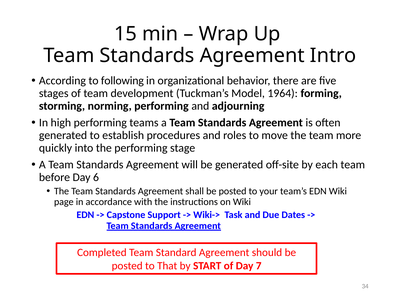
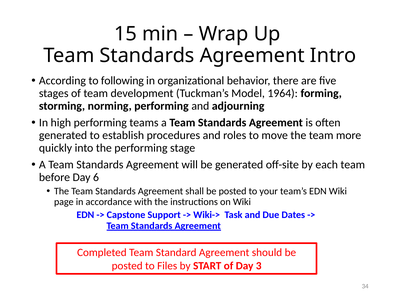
That: That -> Files (167, 266)
7: 7 -> 3 (259, 266)
